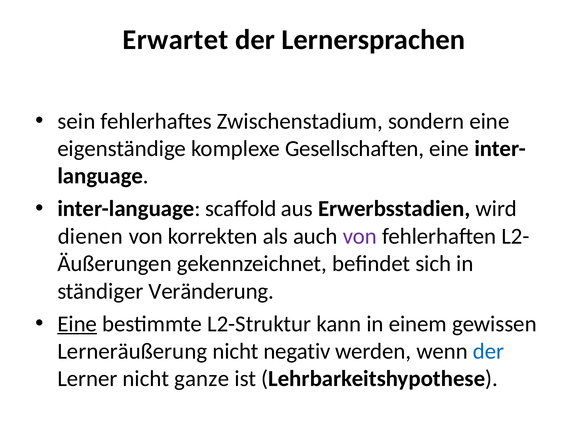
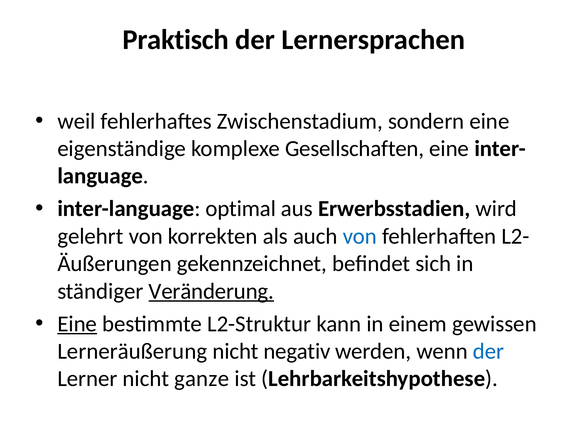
Erwartet: Erwartet -> Praktisch (176, 40)
sein: sein -> weil (76, 121)
scaffold: scaffold -> optimal (241, 209)
dienen: dienen -> gelehrt (90, 236)
von colour: purple -> blue (360, 236)
Veränderung underline: none -> present (211, 291)
